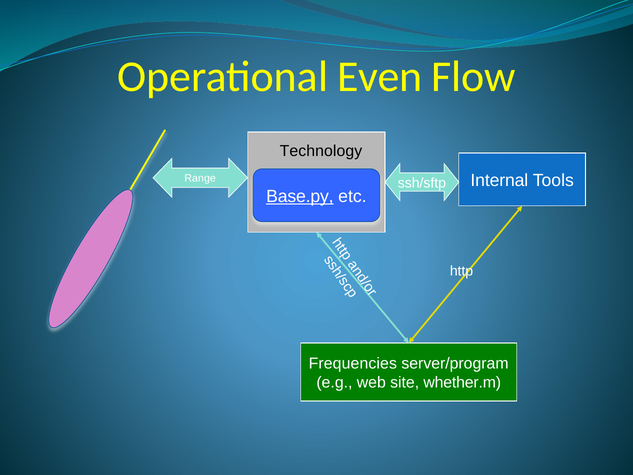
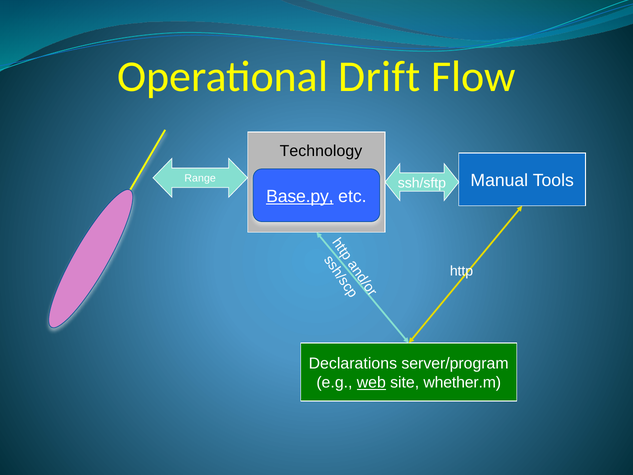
Even: Even -> Drift (379, 77)
Internal: Internal -> Manual (499, 181)
Frequencies: Frequencies -> Declarations (353, 363)
web underline: none -> present (371, 382)
